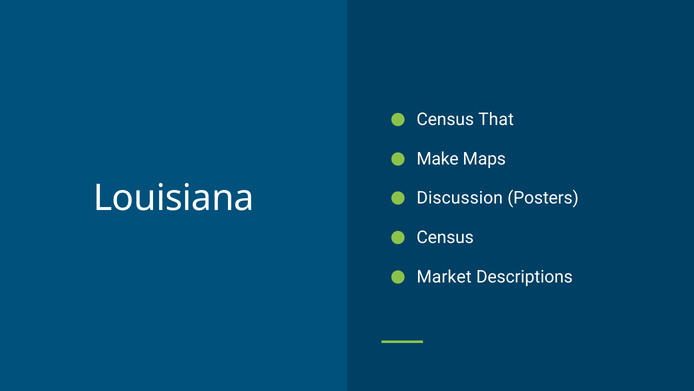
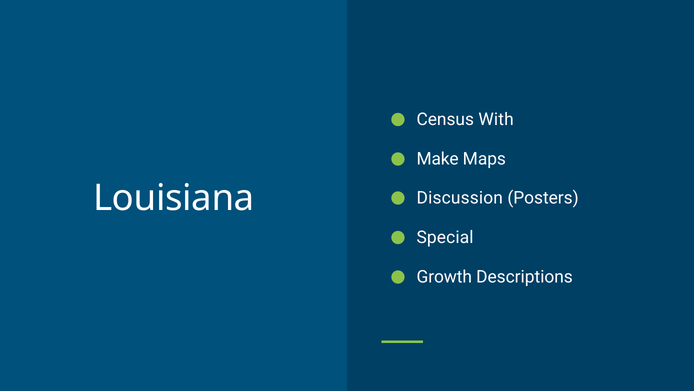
That: That -> With (496, 119)
Census: Census -> Special (445, 237)
Market: Market -> Growth (444, 277)
